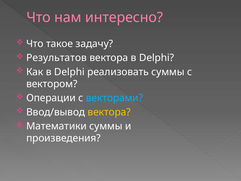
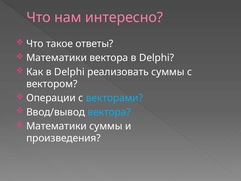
задачу: задачу -> ответы (94, 44)
Результатов: Результатов -> Математики (57, 58)
вектора colour: yellow -> light blue (109, 112)
